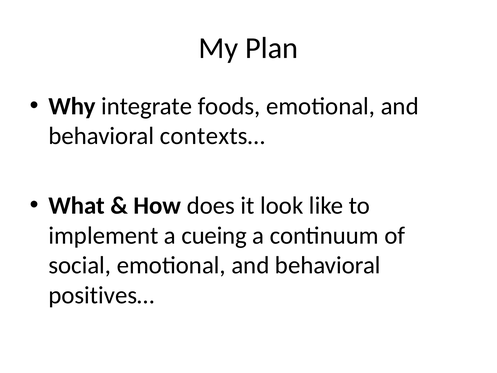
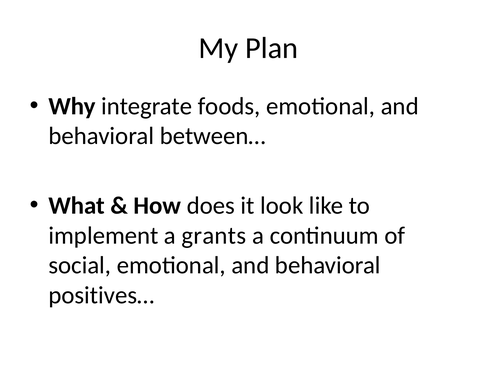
contexts…: contexts… -> between… (213, 136)
cueing: cueing -> grants (214, 235)
